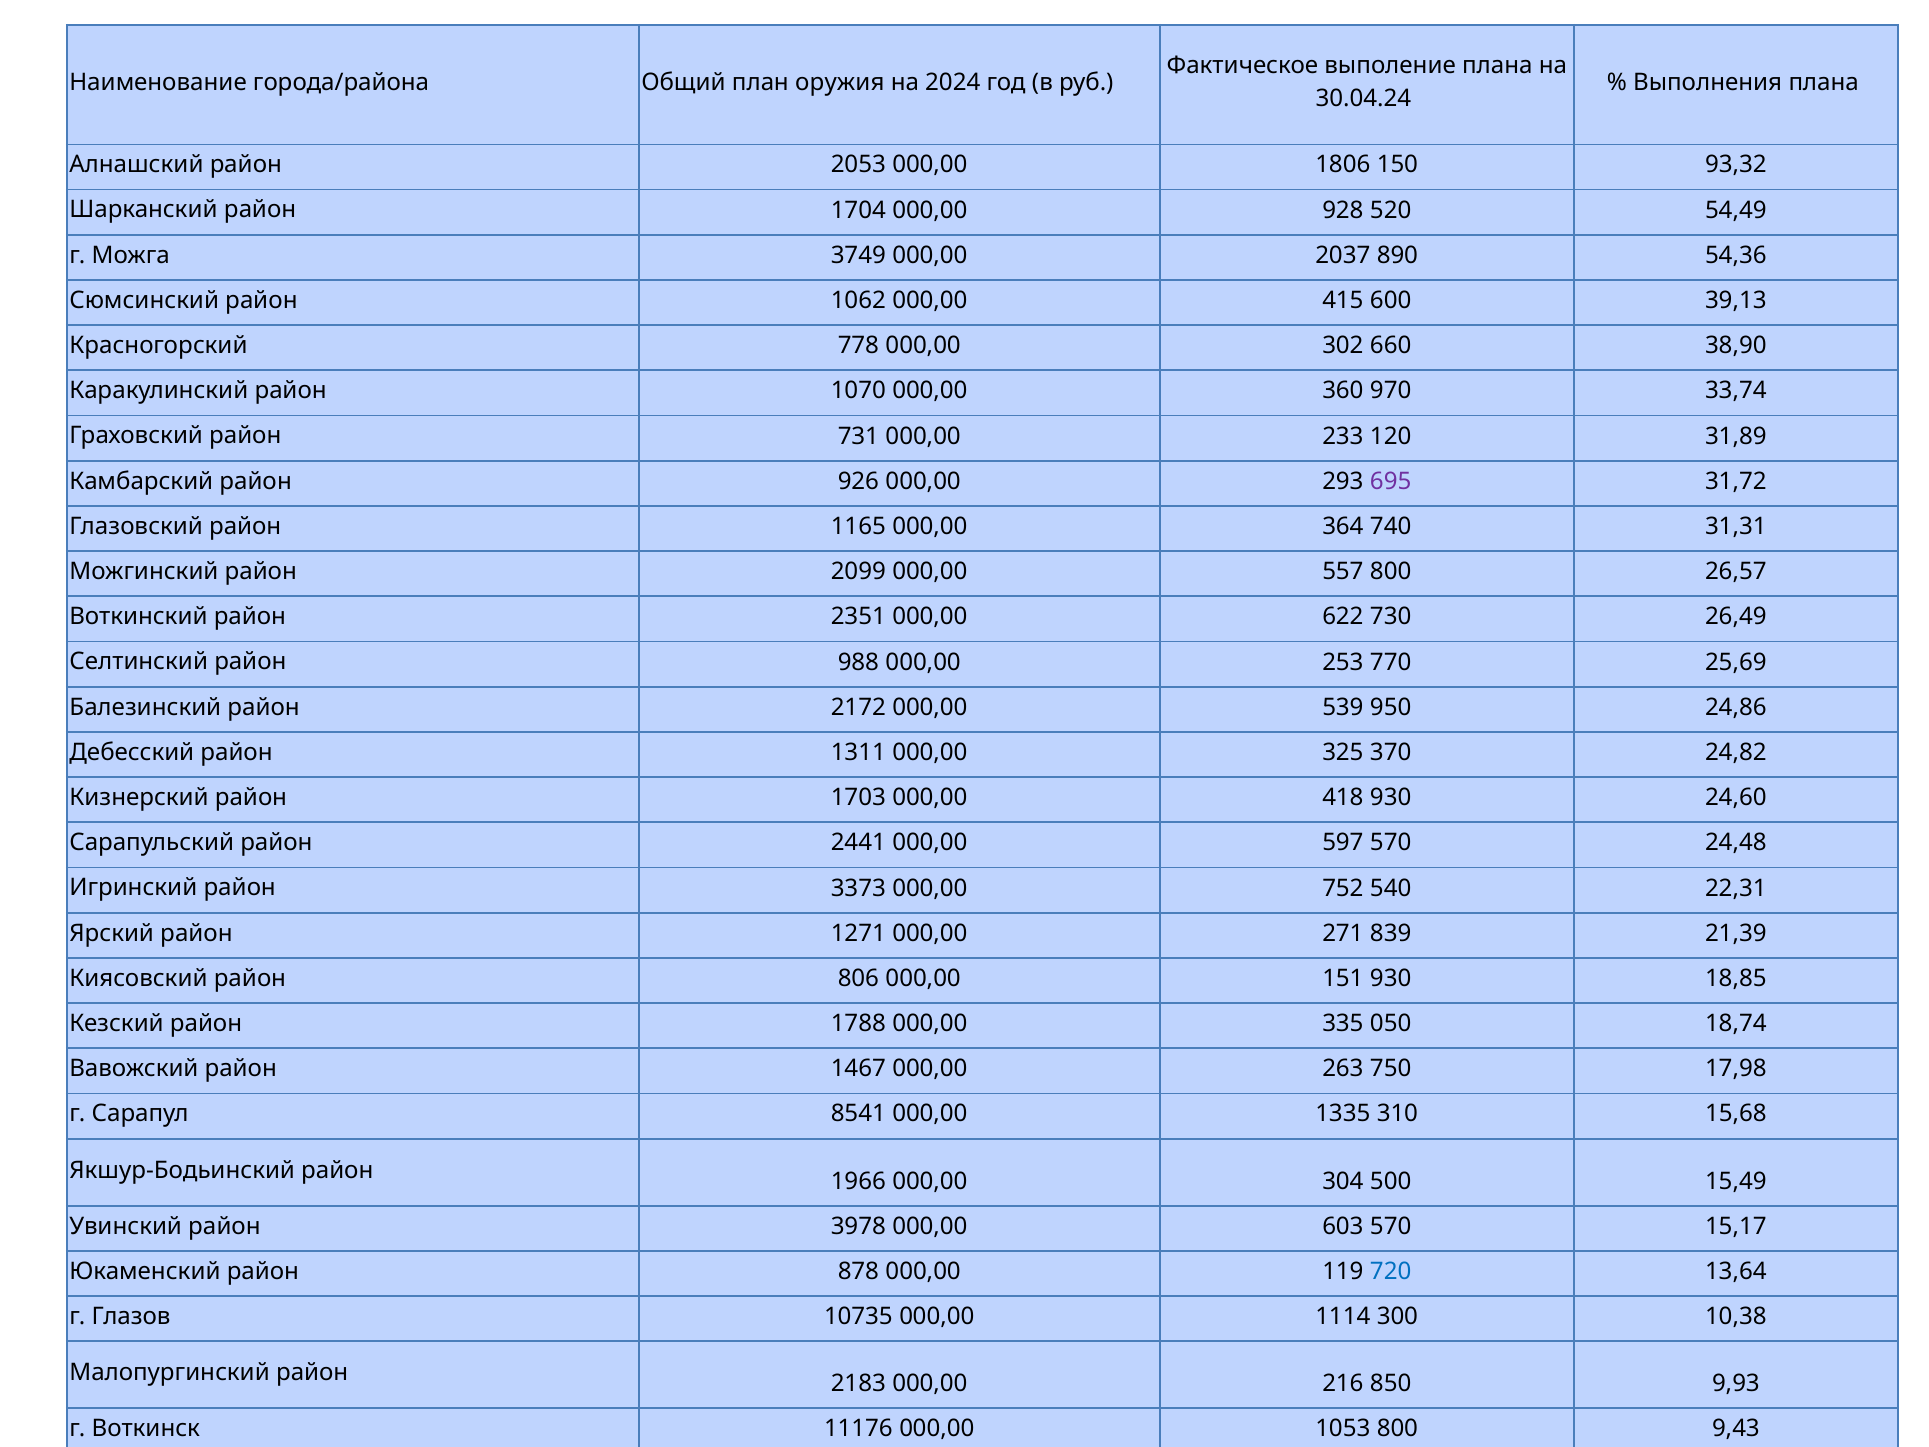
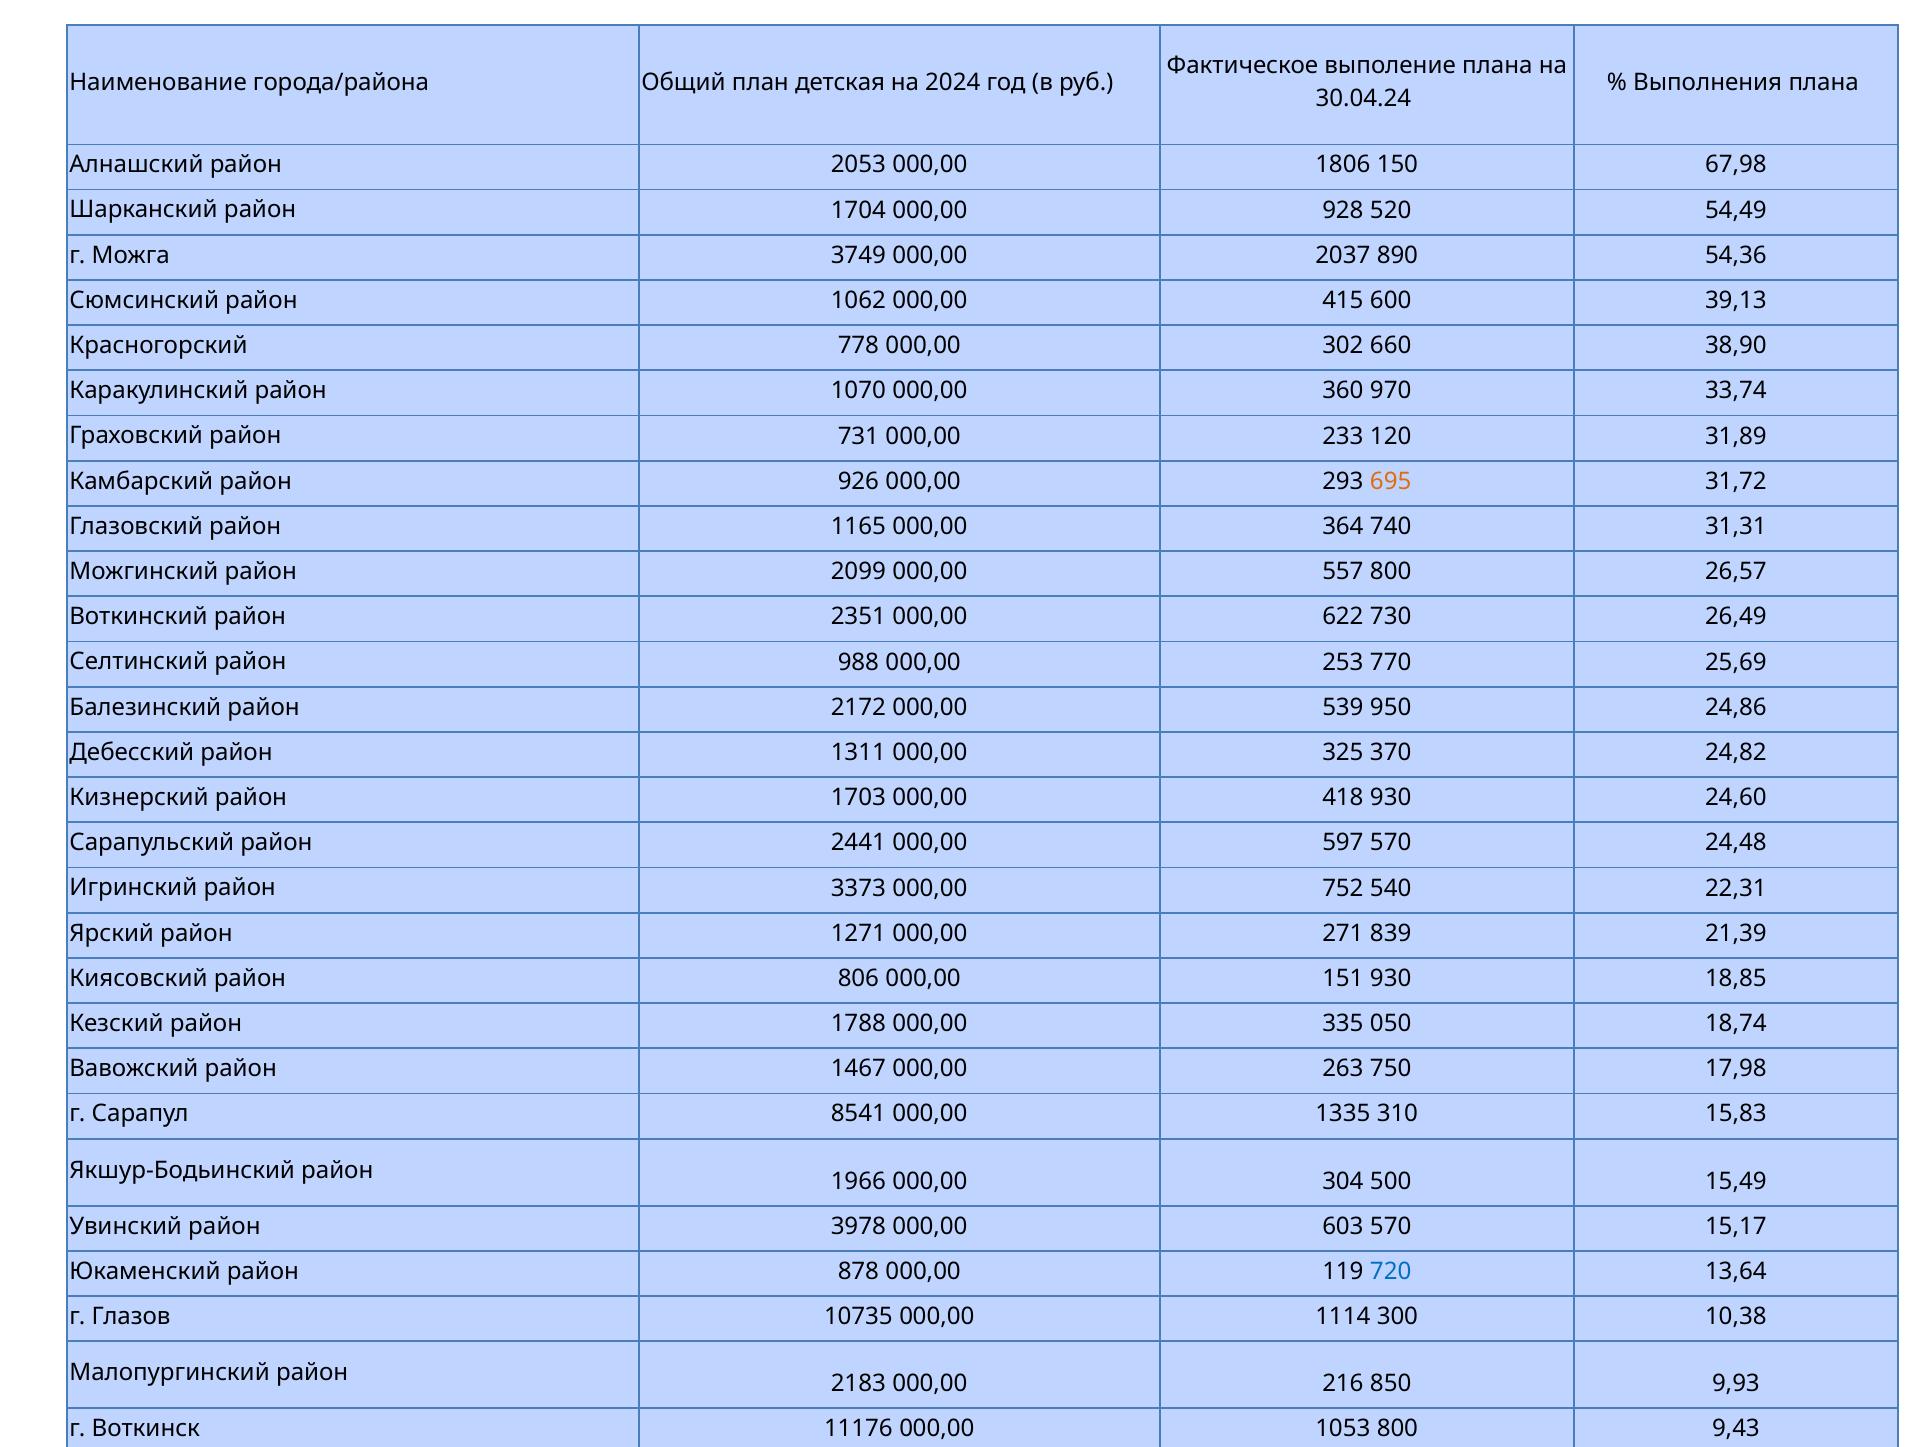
оружия: оружия -> детская (840, 82)
93,32: 93,32 -> 67,98 (1736, 165)
695 colour: purple -> orange (1391, 481)
15,68: 15,68 -> 15,83 (1736, 1114)
